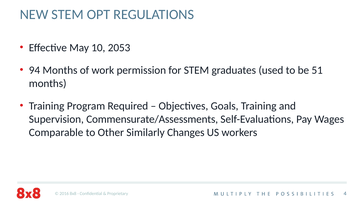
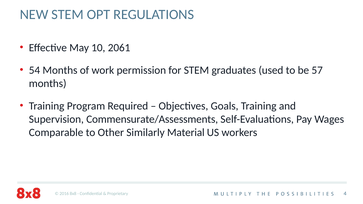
2053: 2053 -> 2061 (119, 48)
94: 94 -> 54 (34, 70)
51: 51 -> 57 (317, 70)
Changes: Changes -> Material (186, 133)
